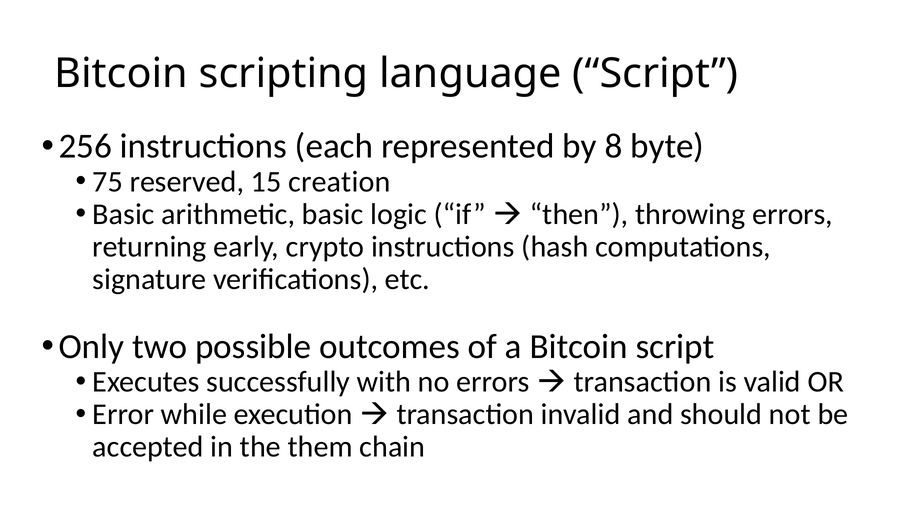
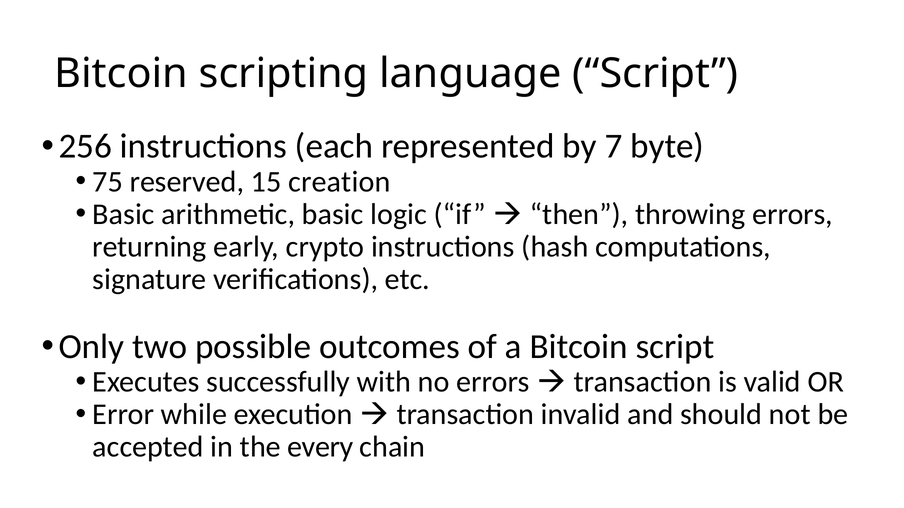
8: 8 -> 7 (613, 146)
them: them -> every (320, 447)
